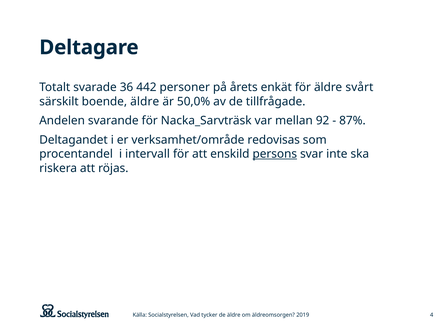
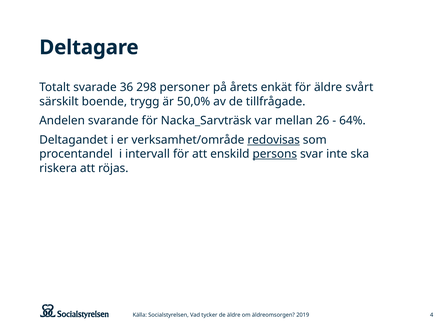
442: 442 -> 298 (146, 87)
boende äldre: äldre -> trygg (145, 102)
92: 92 -> 26 (323, 121)
87%: 87% -> 64% (352, 121)
redovisas underline: none -> present (274, 140)
